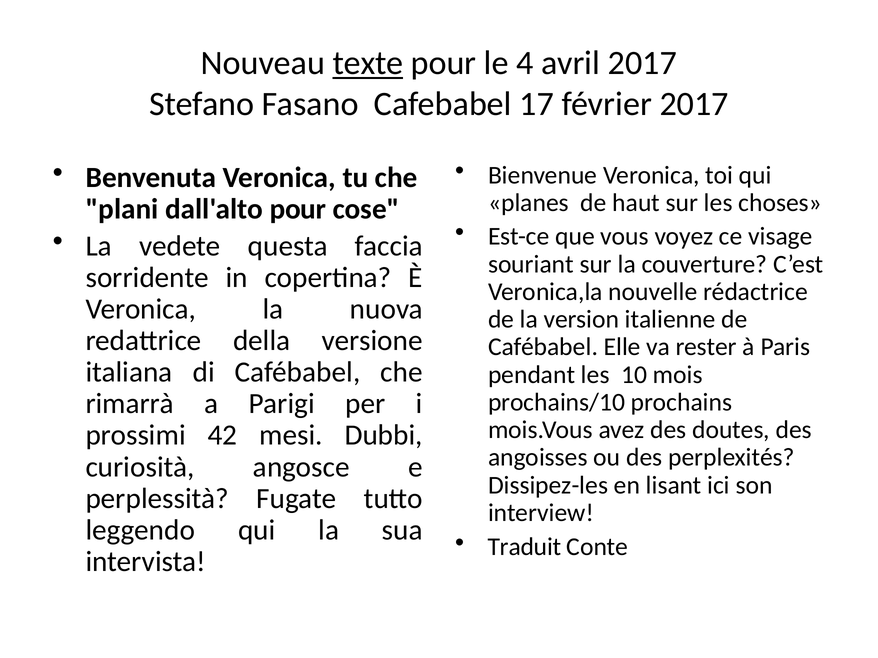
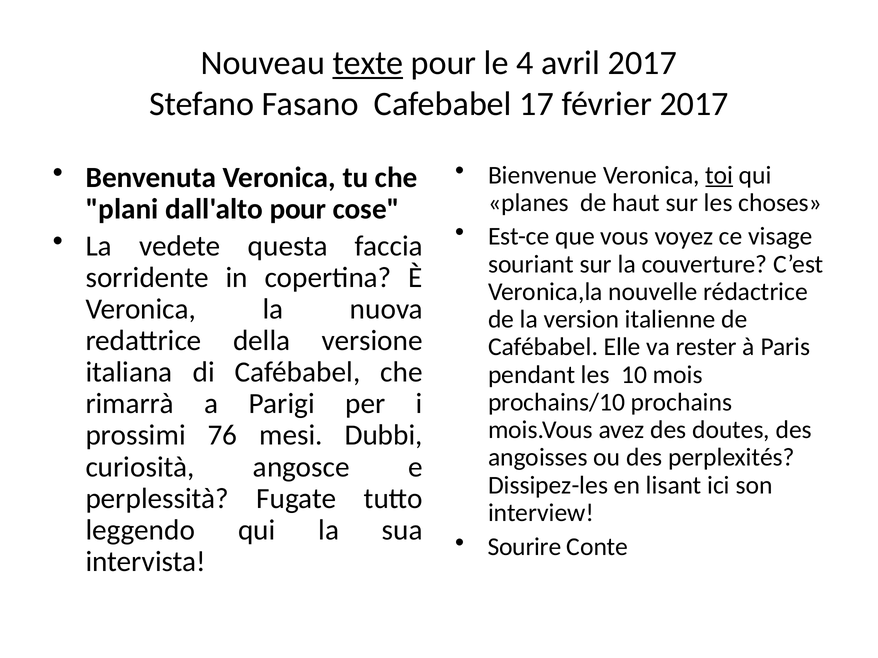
toi underline: none -> present (719, 175)
42: 42 -> 76 (222, 436)
Traduit: Traduit -> Sourire (524, 547)
